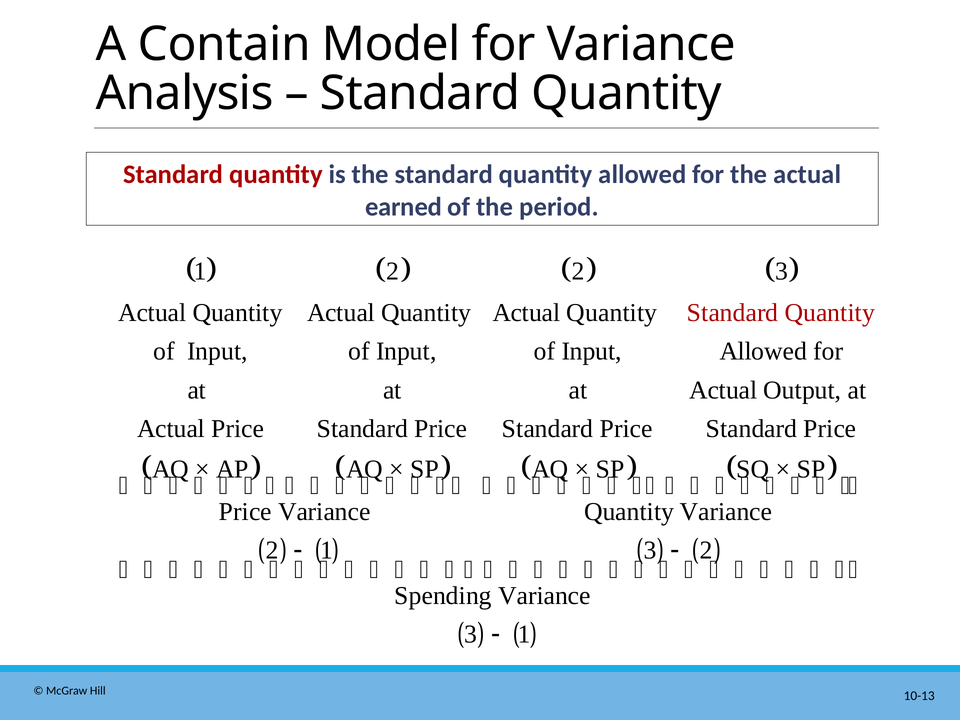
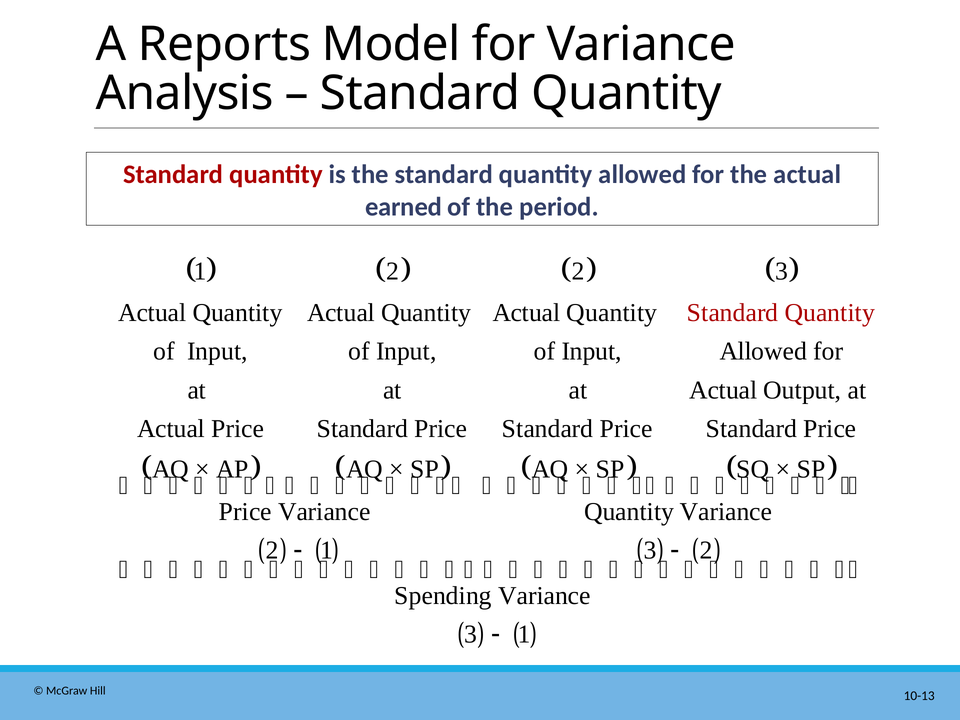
Contain: Contain -> Reports (224, 44)
